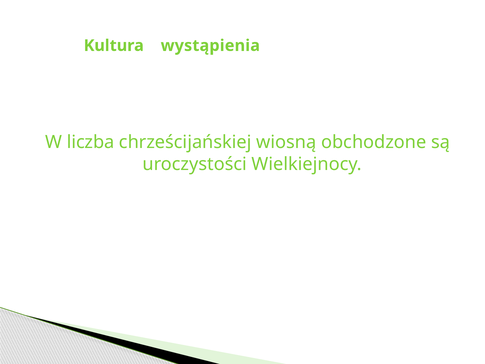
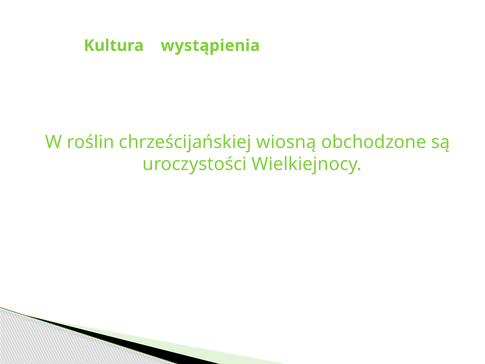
liczba: liczba -> roślin (91, 142)
